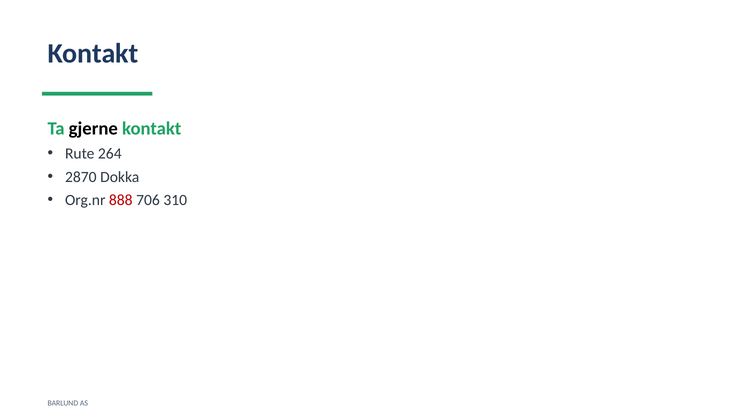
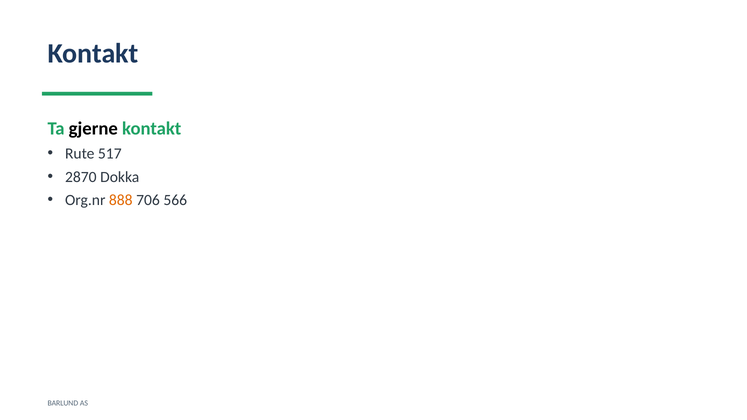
264: 264 -> 517 (110, 154)
888 colour: red -> orange (121, 200)
310: 310 -> 566 (175, 200)
